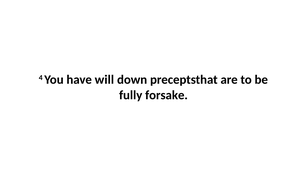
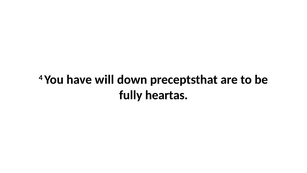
forsake: forsake -> heartas (167, 95)
